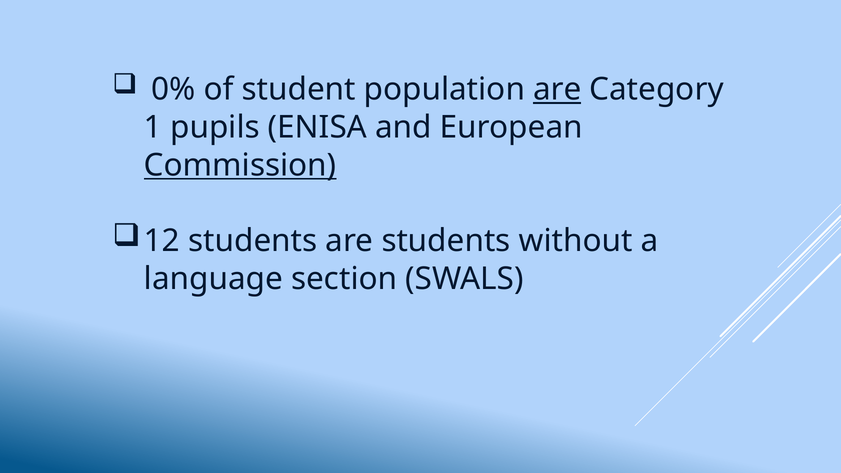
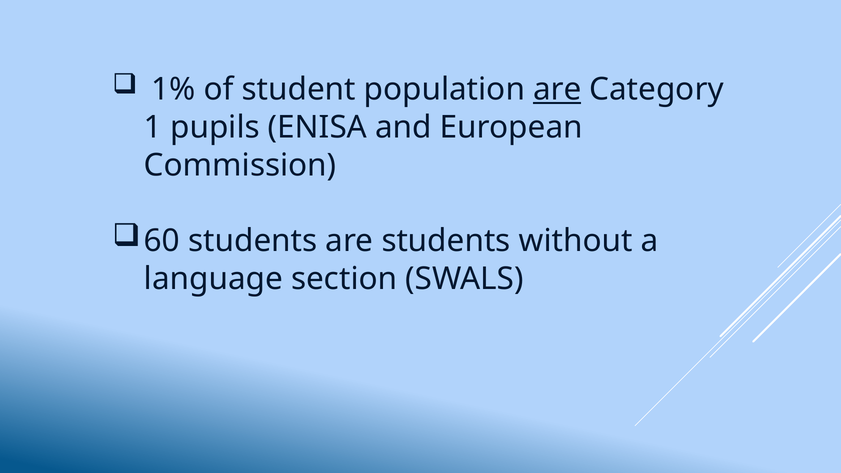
0%: 0% -> 1% (173, 89)
Commission underline: present -> none (240, 165)
12: 12 -> 60 (162, 241)
